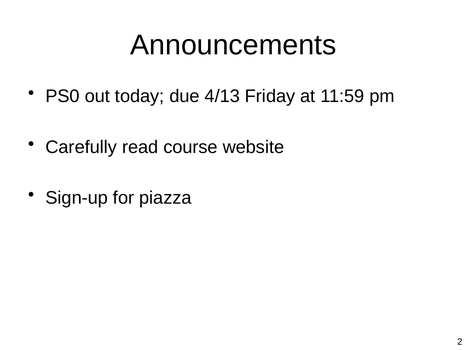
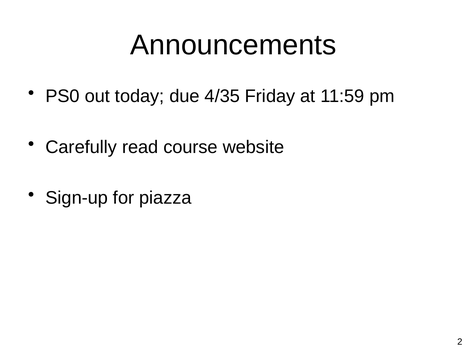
4/13: 4/13 -> 4/35 (222, 96)
